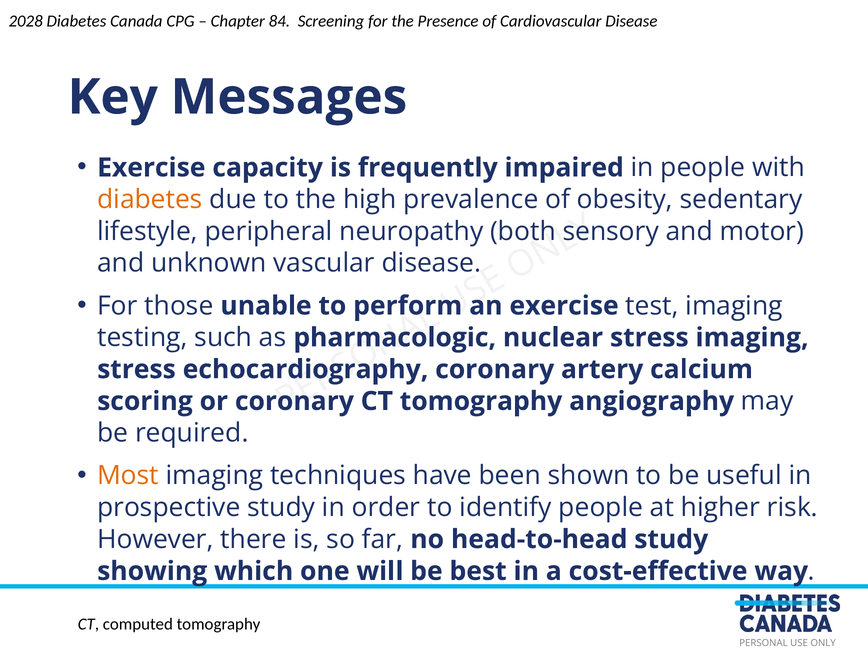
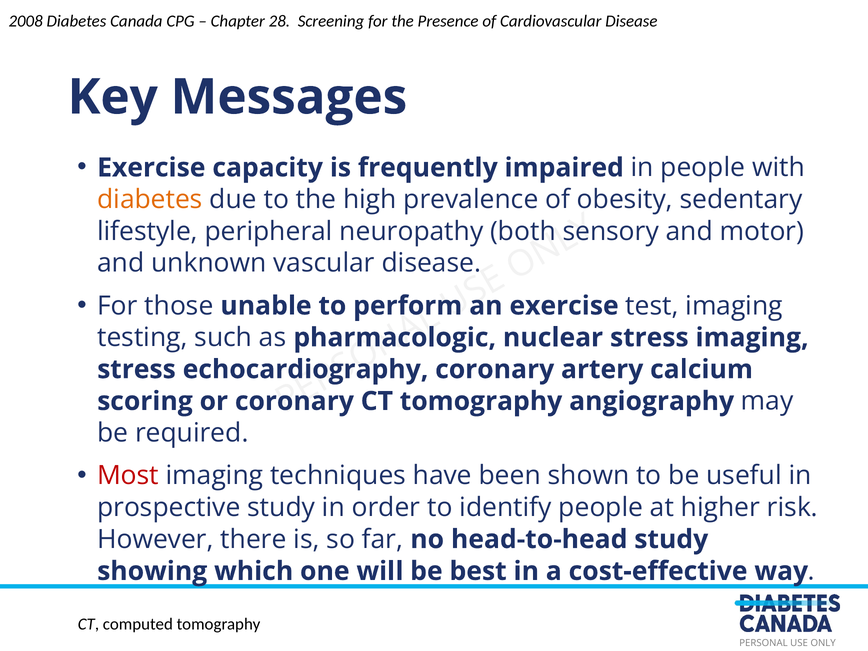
2028: 2028 -> 2008 (26, 21)
84: 84 -> 28 (279, 21)
Most colour: orange -> red (128, 476)
